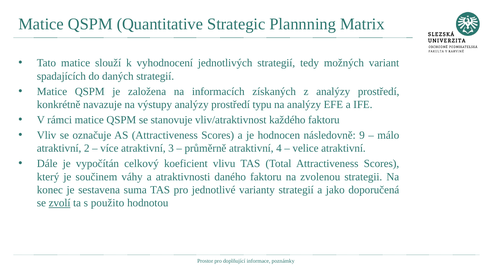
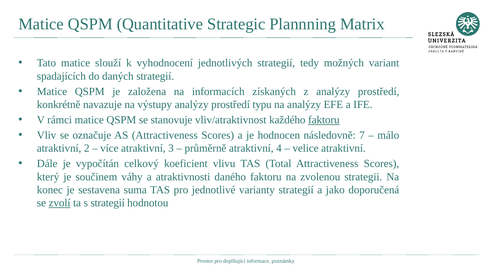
faktoru underline: none -> present (324, 120)
9: 9 -> 7 (362, 135)
s použito: použito -> strategií (108, 203)
